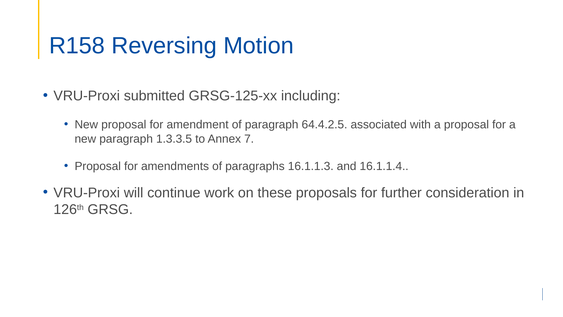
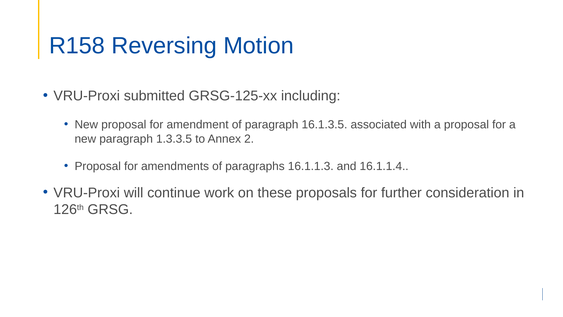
64.4.2.5: 64.4.2.5 -> 16.1.3.5 (324, 125)
7: 7 -> 2 (249, 139)
